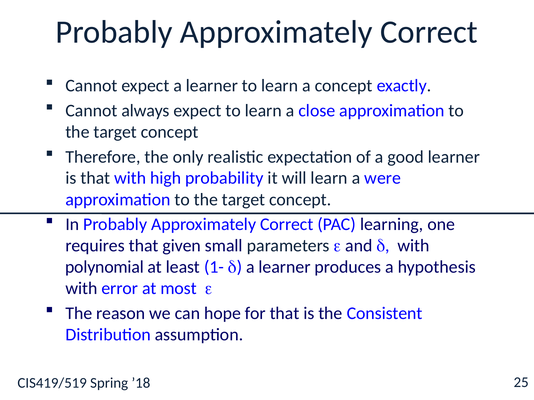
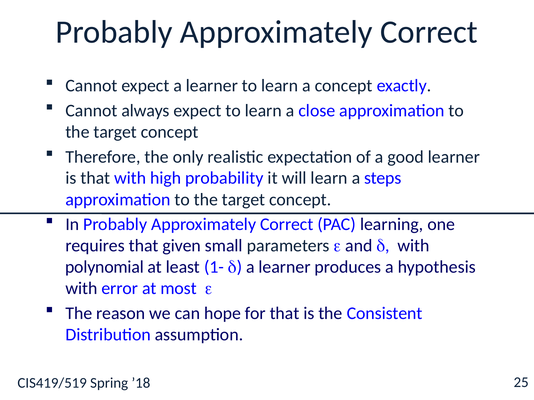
were: were -> steps (383, 178)
